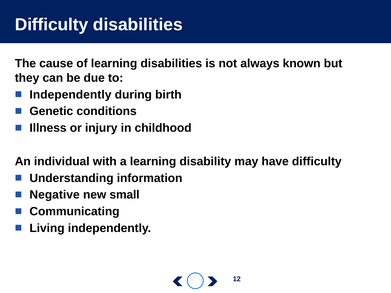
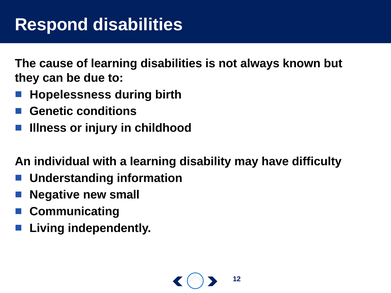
Difficulty: Difficulty -> Respond (52, 25)
Independently: Independently -> Hopelessness (70, 95)
